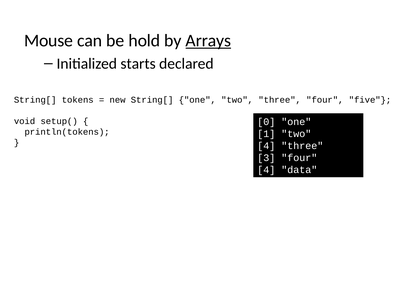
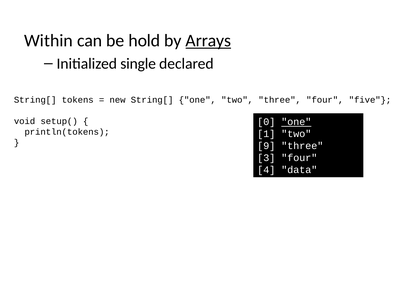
Mouse: Mouse -> Within (48, 41)
starts: starts -> single (138, 64)
one underline: none -> present (296, 122)
4: 4 -> 9 (266, 146)
